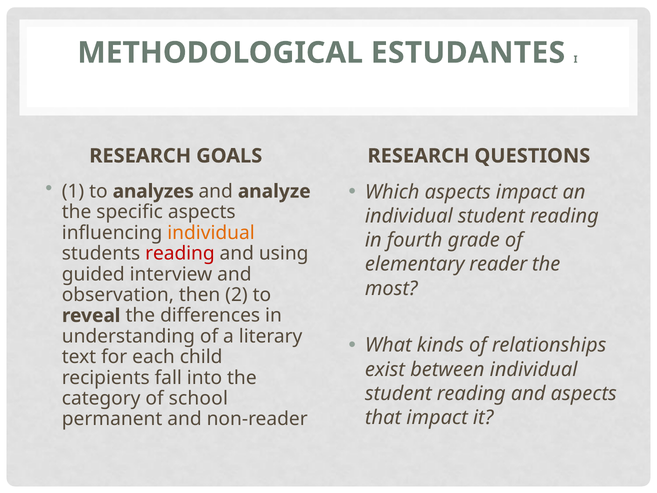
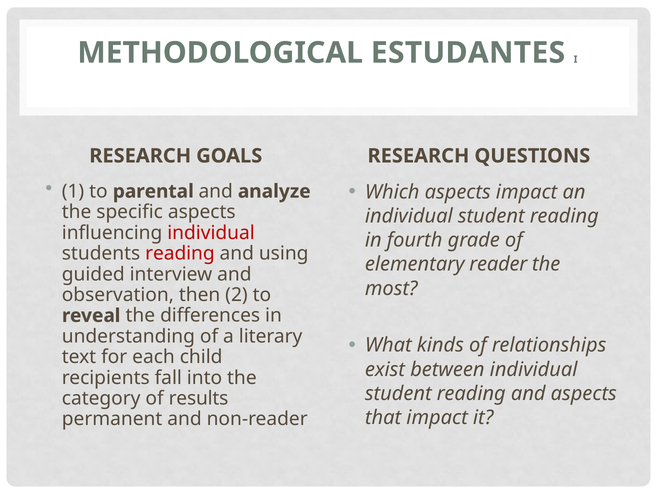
analyzes: analyzes -> parental (153, 191)
individual colour: orange -> red (211, 233)
school: school -> results (198, 398)
